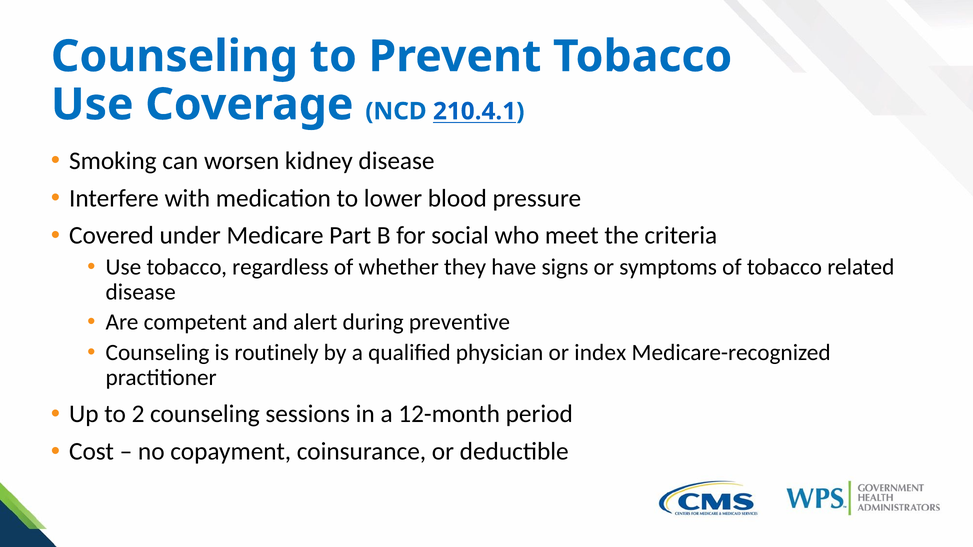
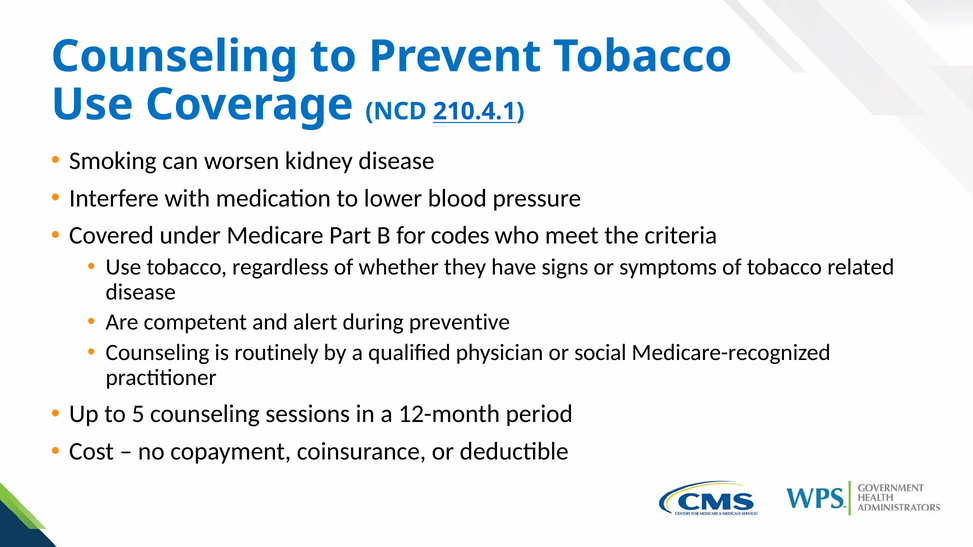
social: social -> codes (460, 236)
index: index -> social (600, 353)
2: 2 -> 5 (138, 414)
